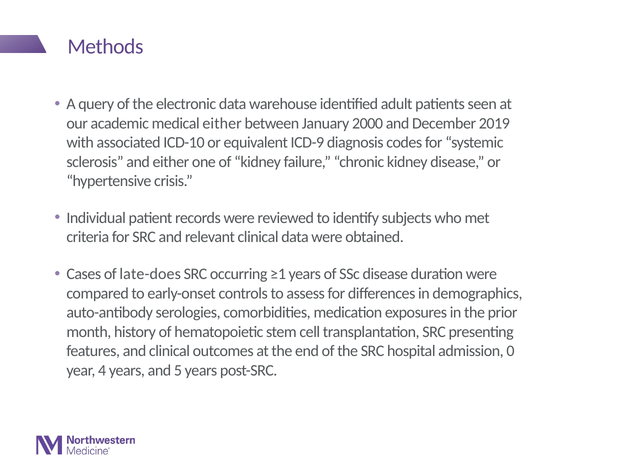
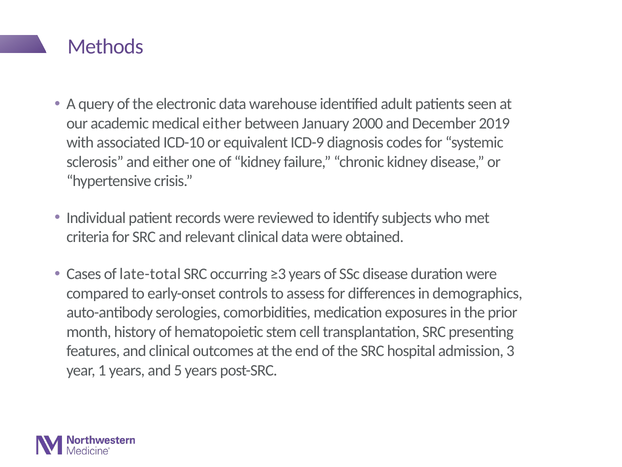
late-does: late-does -> late-total (150, 274)
≥1: ≥1 -> ≥3 (278, 274)
0: 0 -> 3 (510, 351)
4: 4 -> 1 (102, 370)
